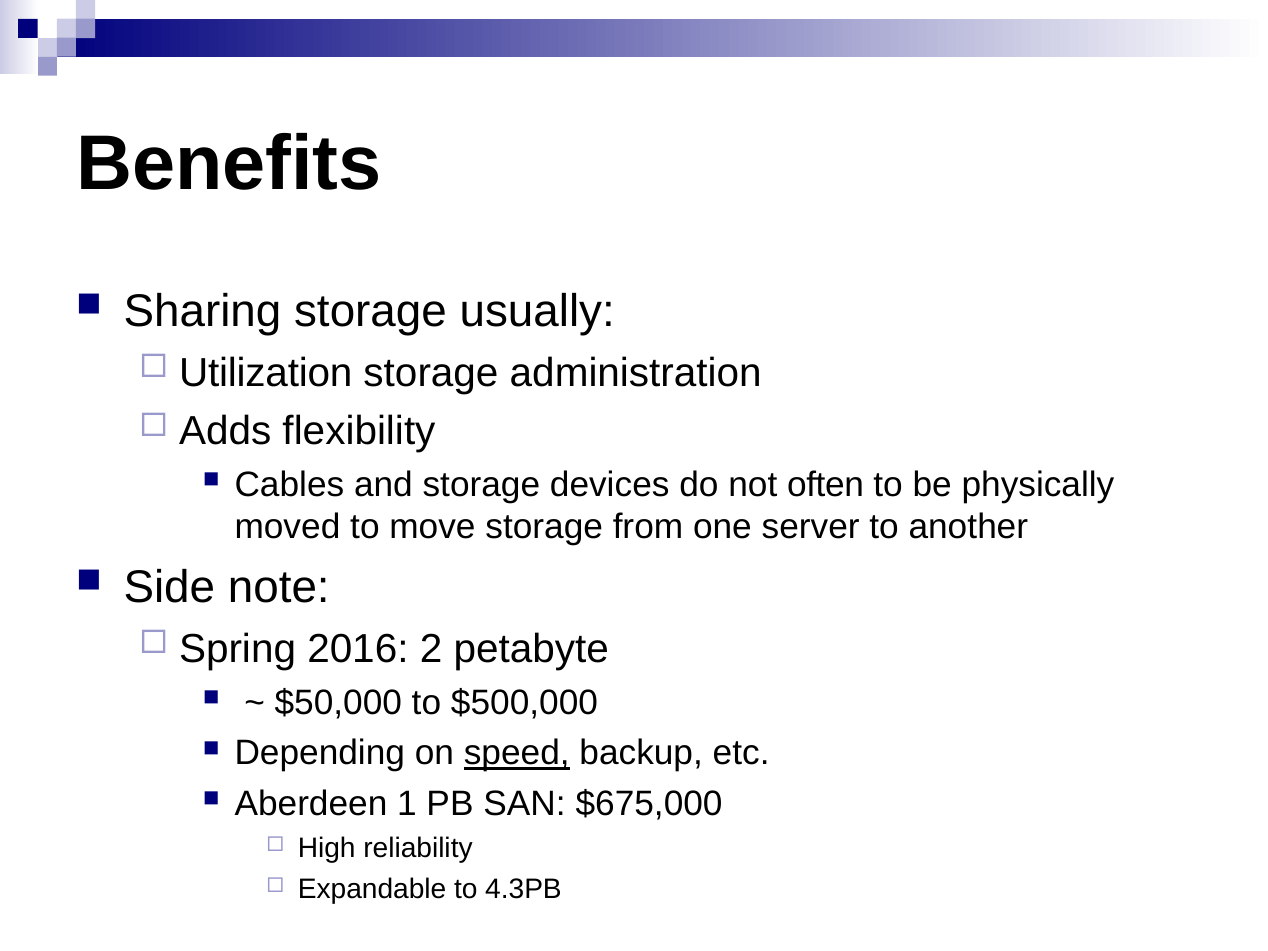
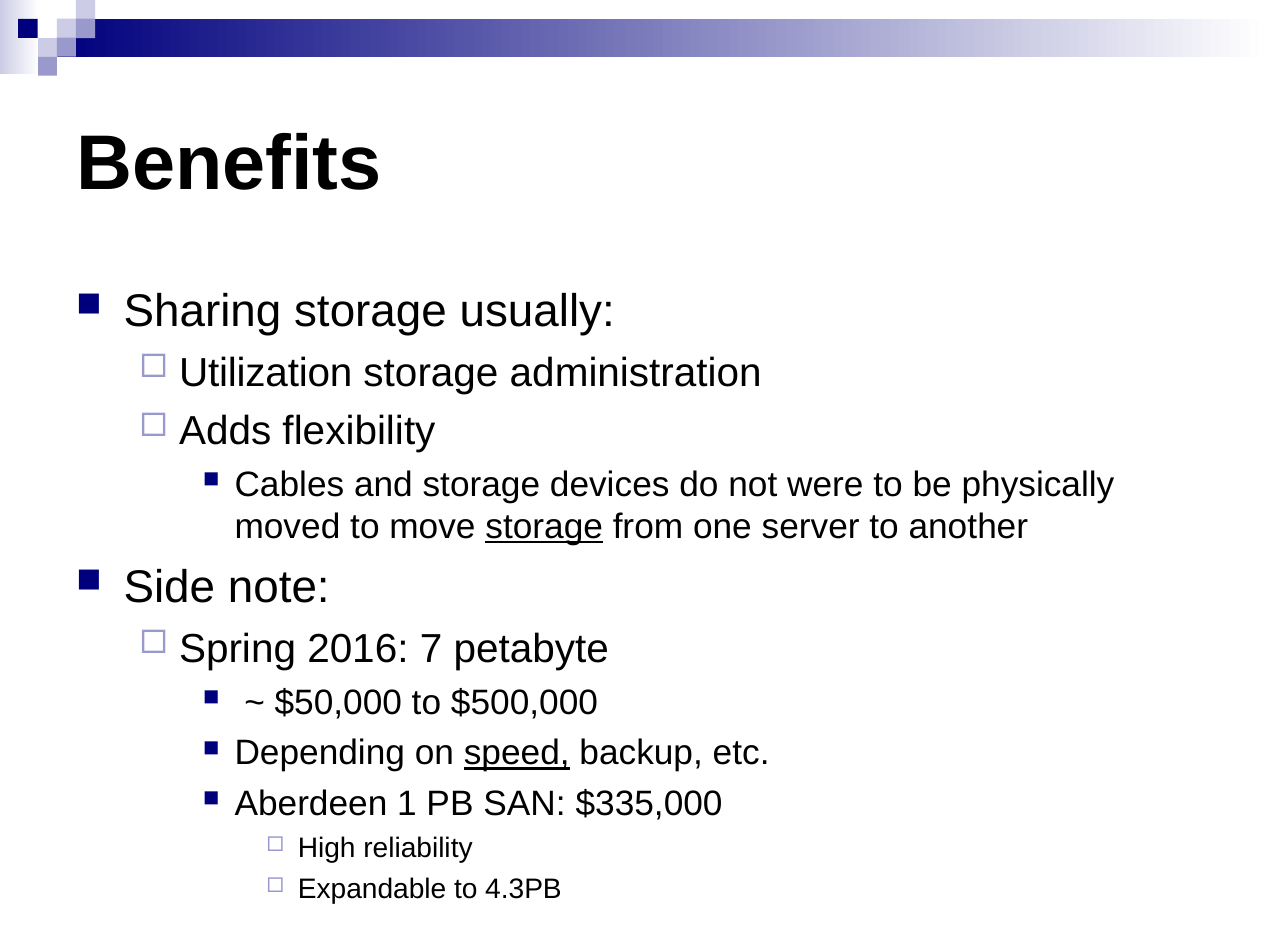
often: often -> were (825, 485)
storage underline: none -> present (544, 527)
2: 2 -> 7 (431, 649)
$675,000: $675,000 -> $335,000 (649, 804)
